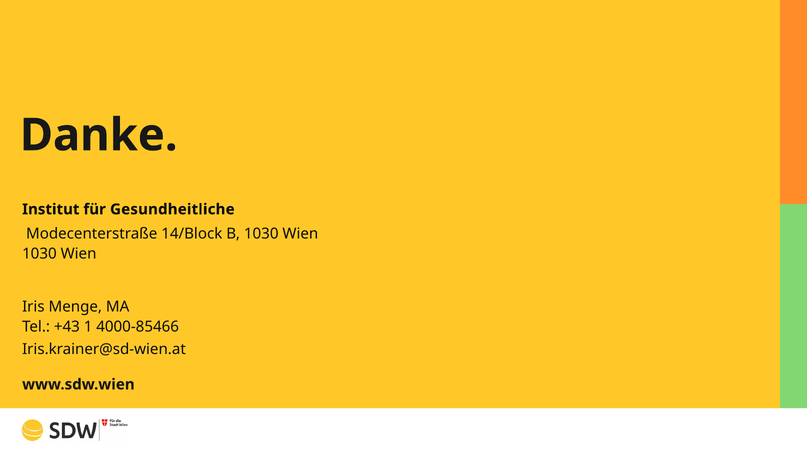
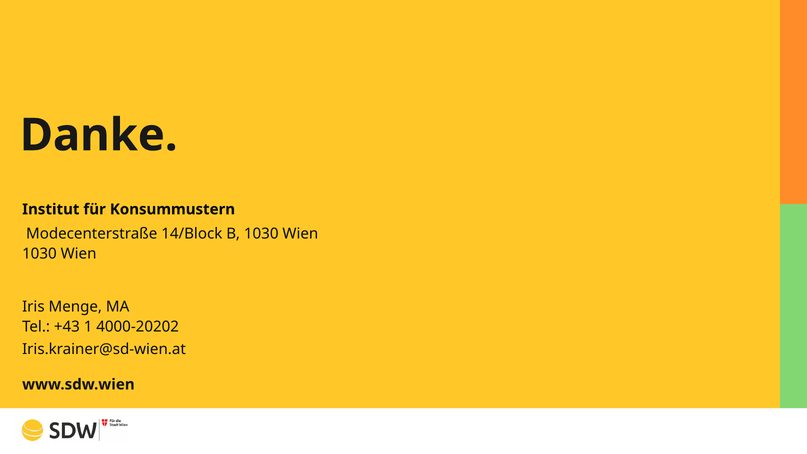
Gesundheitliche: Gesundheitliche -> Konsummustern (172, 209)
4000-85466: 4000-85466 -> 4000-20202 (138, 327)
